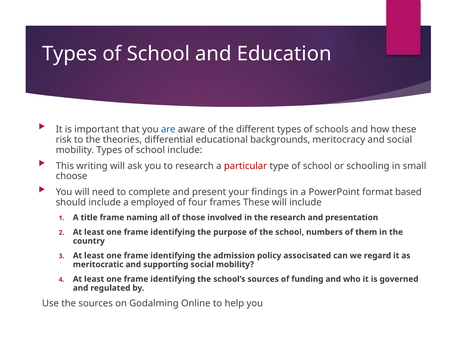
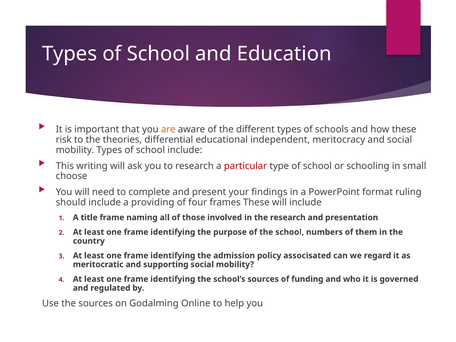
are colour: blue -> orange (168, 129)
backgrounds: backgrounds -> independent (280, 140)
based: based -> ruling (408, 192)
employed: employed -> providing (153, 202)
